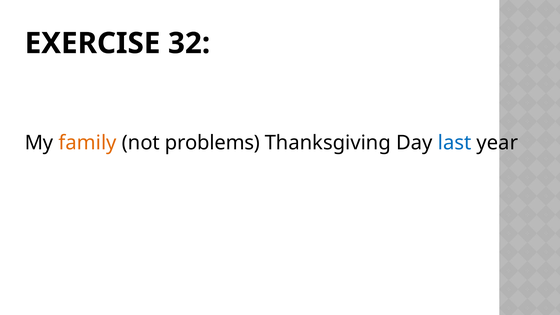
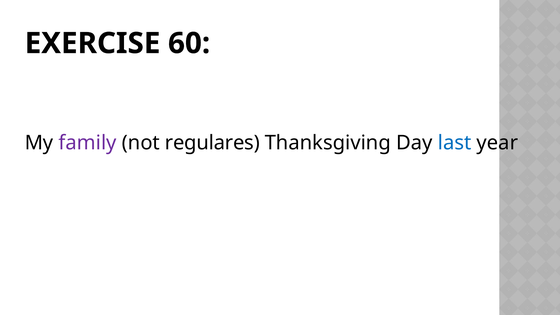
32: 32 -> 60 (189, 43)
family colour: orange -> purple (88, 143)
problems: problems -> regulares (212, 143)
